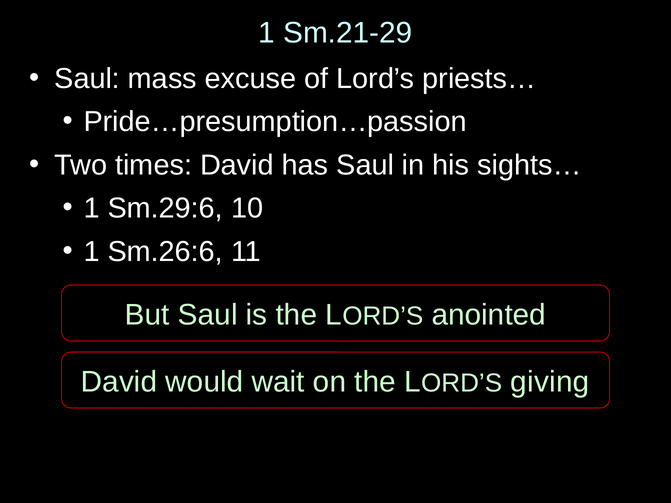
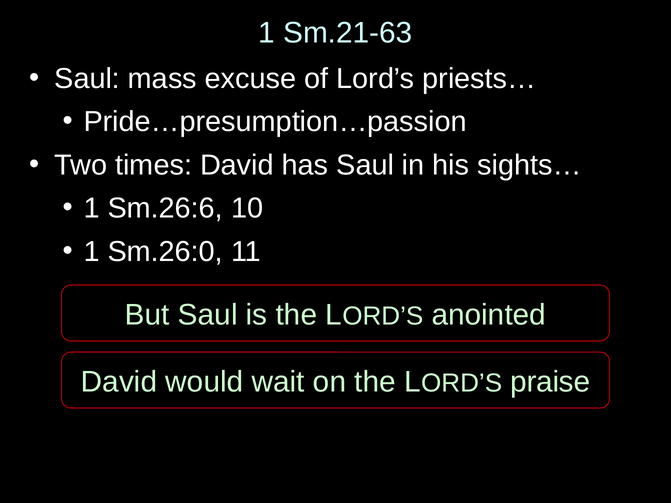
Sm.21-29: Sm.21-29 -> Sm.21-63 (348, 33)
Sm.29:6: Sm.29:6 -> Sm.26:6 (165, 208)
Sm.26:6: Sm.26:6 -> Sm.26:0 (165, 252)
giving: giving -> praise (550, 382)
